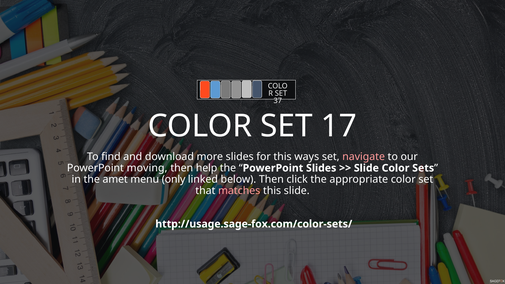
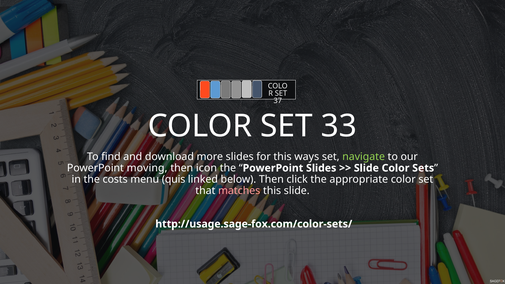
17: 17 -> 33 (339, 126)
navigate colour: pink -> light green (364, 157)
help: help -> icon (206, 168)
amet: amet -> costs (115, 179)
only: only -> quis (174, 179)
